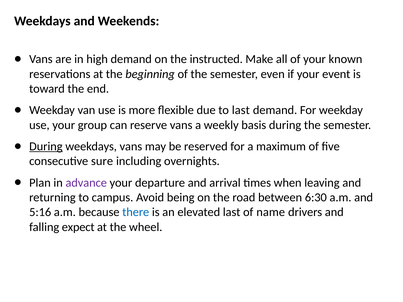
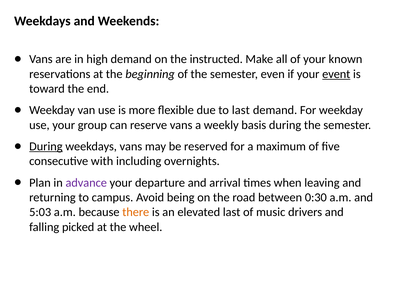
event underline: none -> present (336, 74)
sure: sure -> with (102, 161)
6:30: 6:30 -> 0:30 (316, 198)
5:16: 5:16 -> 5:03 (40, 212)
there colour: blue -> orange (136, 212)
name: name -> music (271, 212)
expect: expect -> picked (78, 227)
